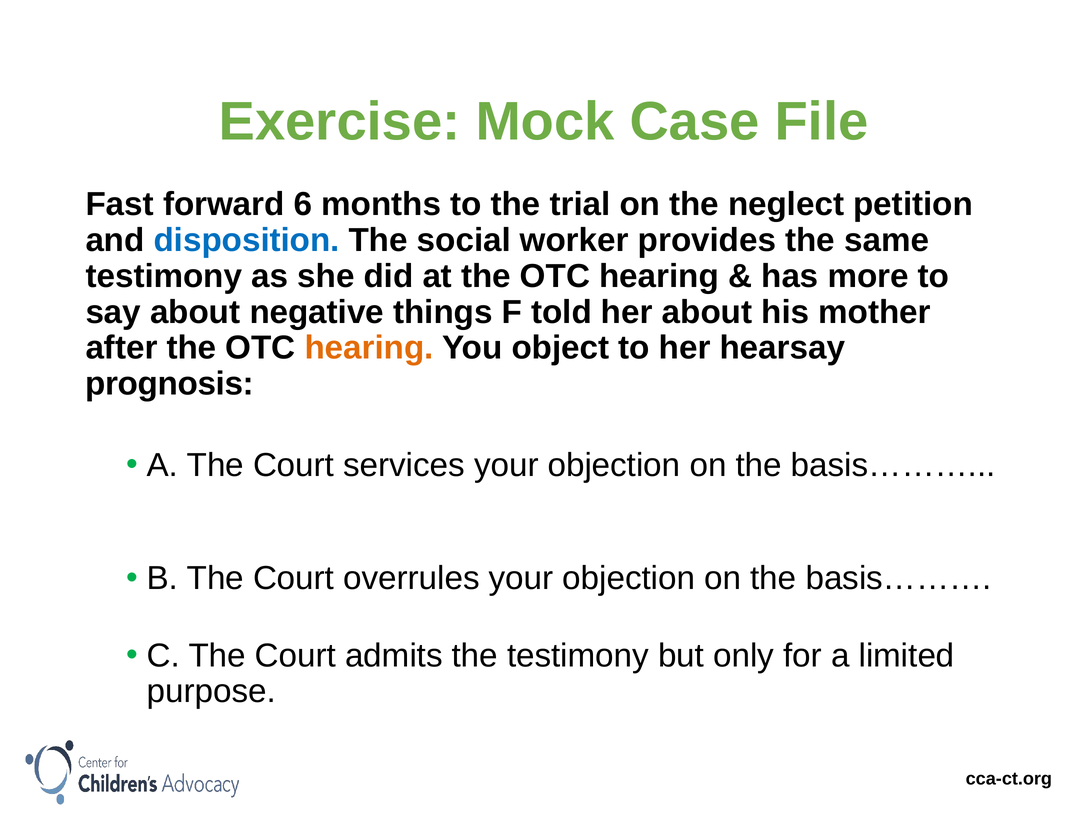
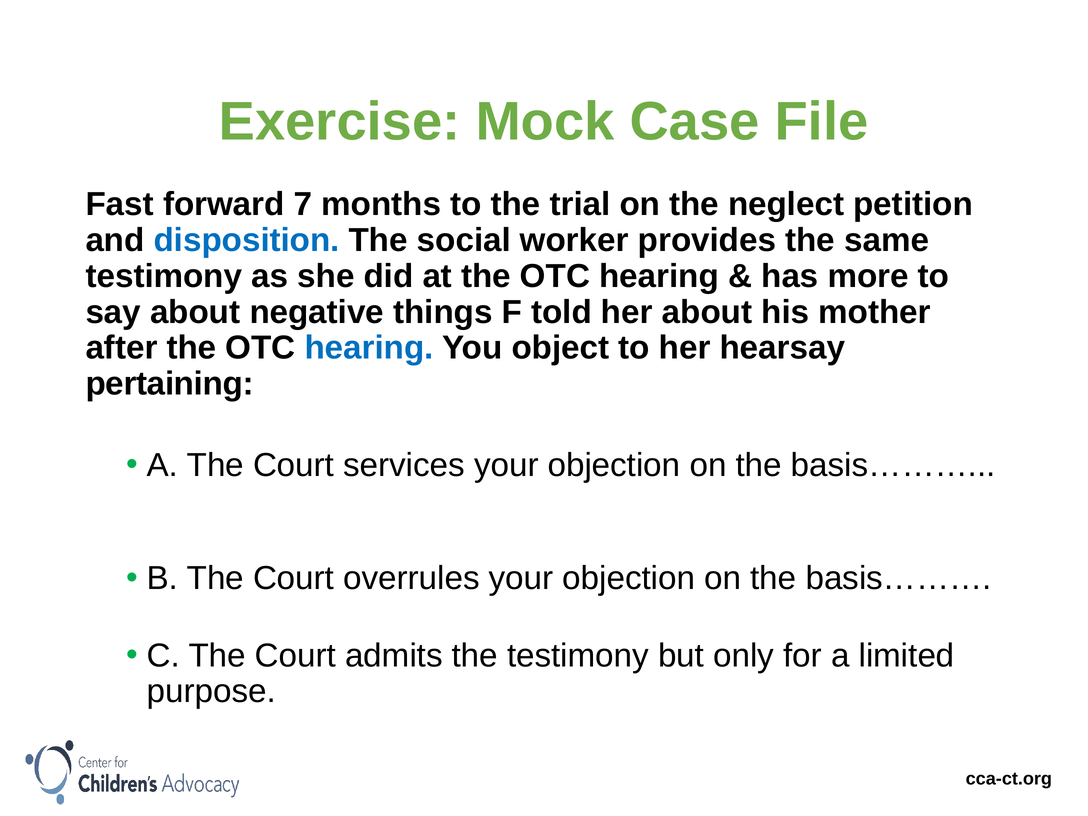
6: 6 -> 7 (303, 204)
hearing colour: orange -> blue (369, 348)
prognosis: prognosis -> pertaining (170, 384)
